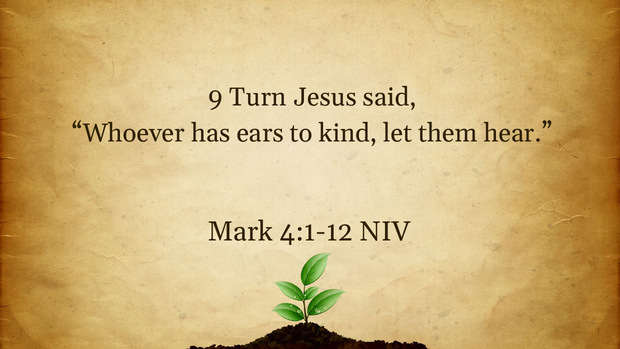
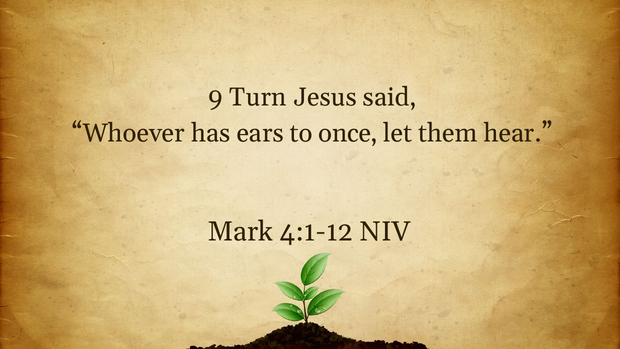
kind: kind -> once (348, 133)
